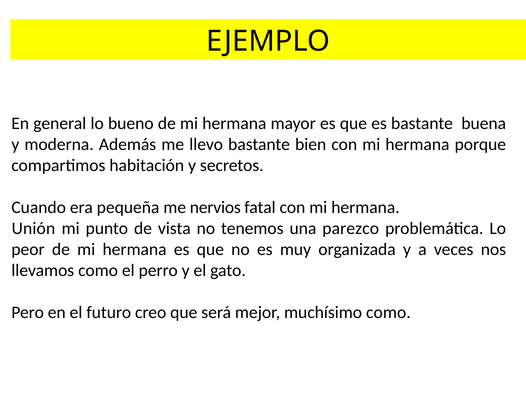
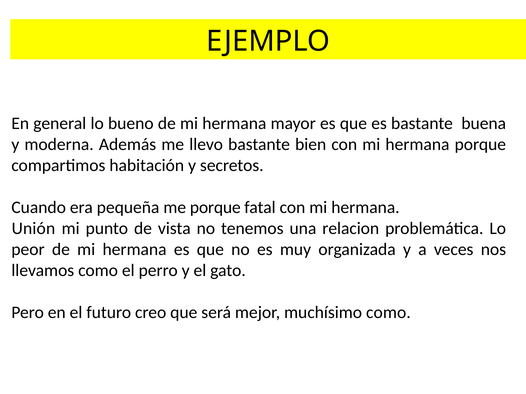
me nervios: nervios -> porque (215, 208)
parezco: parezco -> relacion (351, 229)
